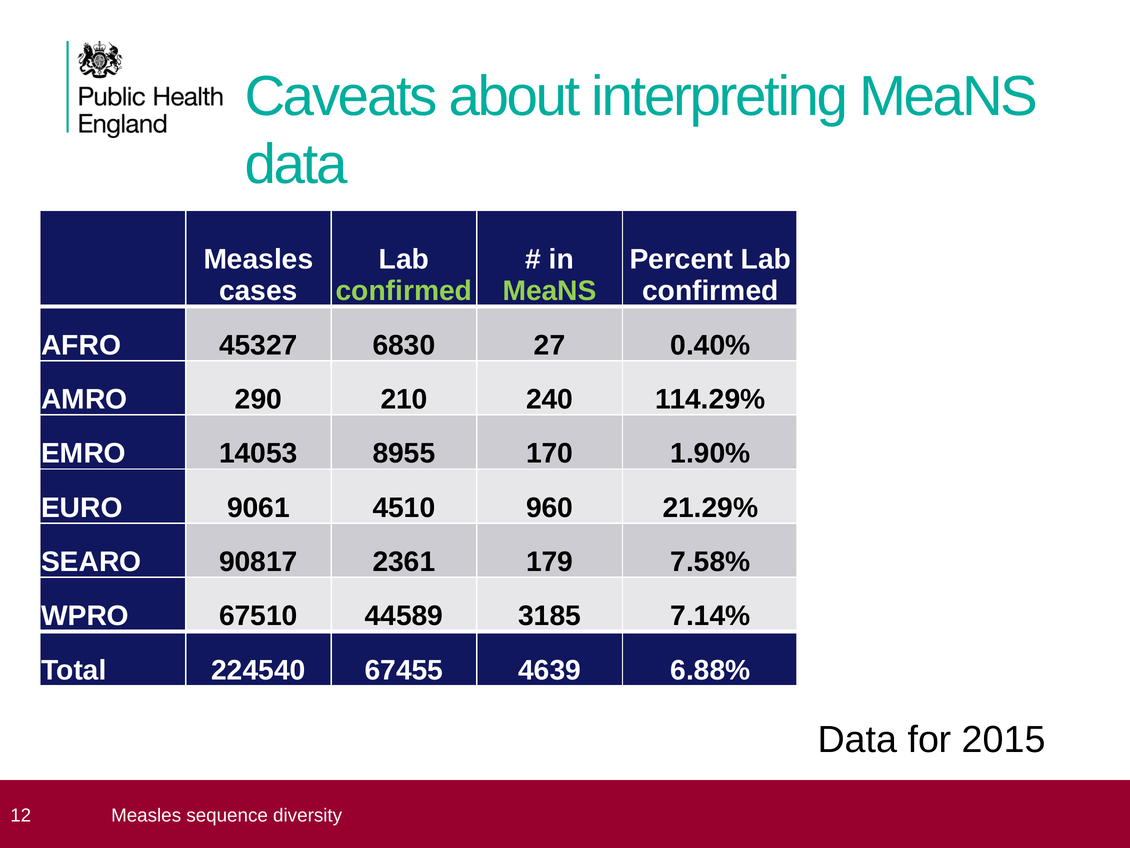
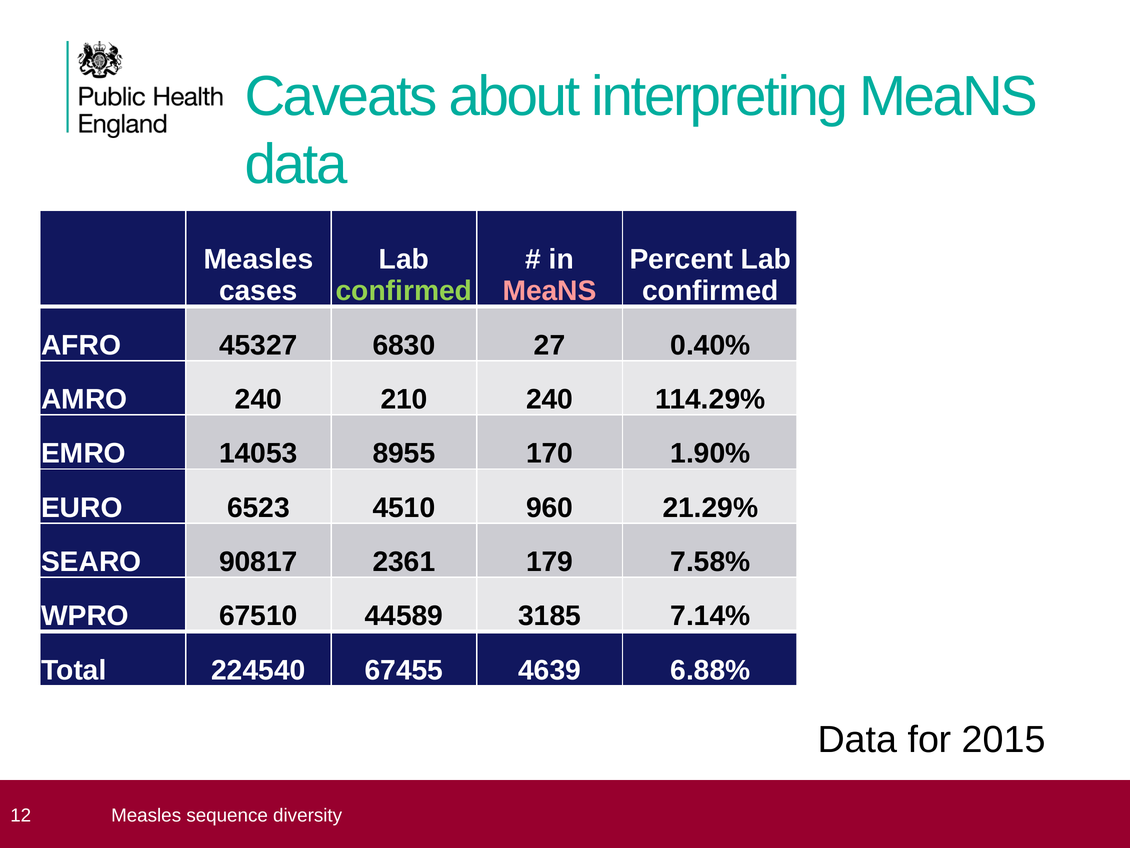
MeaNS colour: light green -> pink (550, 291)
AMRO 290: 290 -> 240 (258, 399)
9061: 9061 -> 6523 (258, 507)
